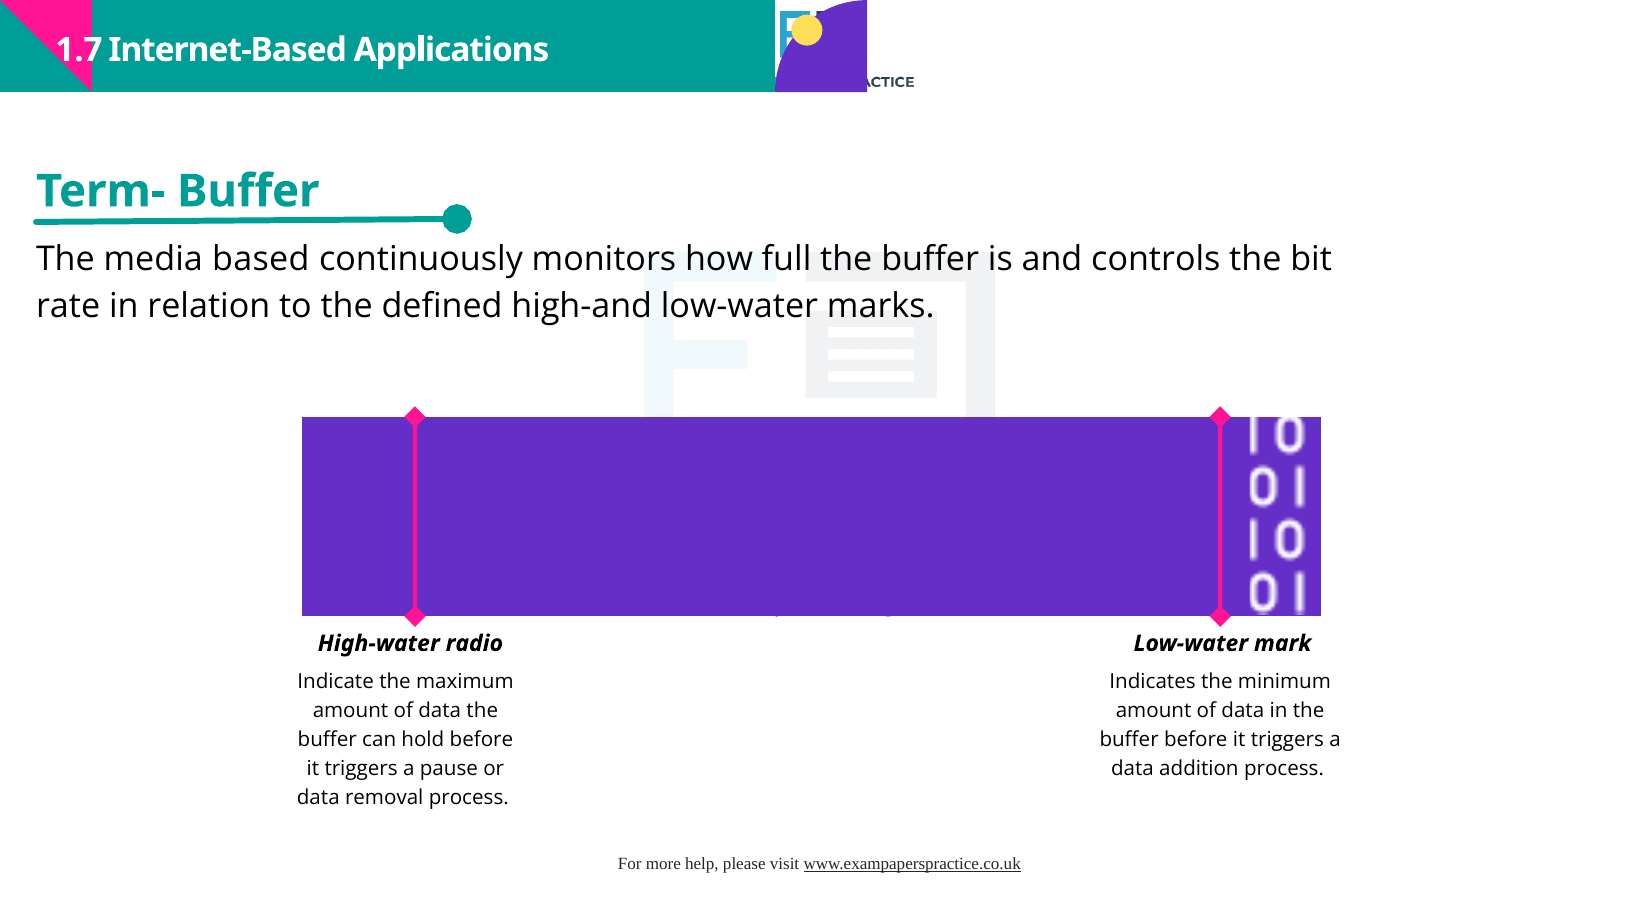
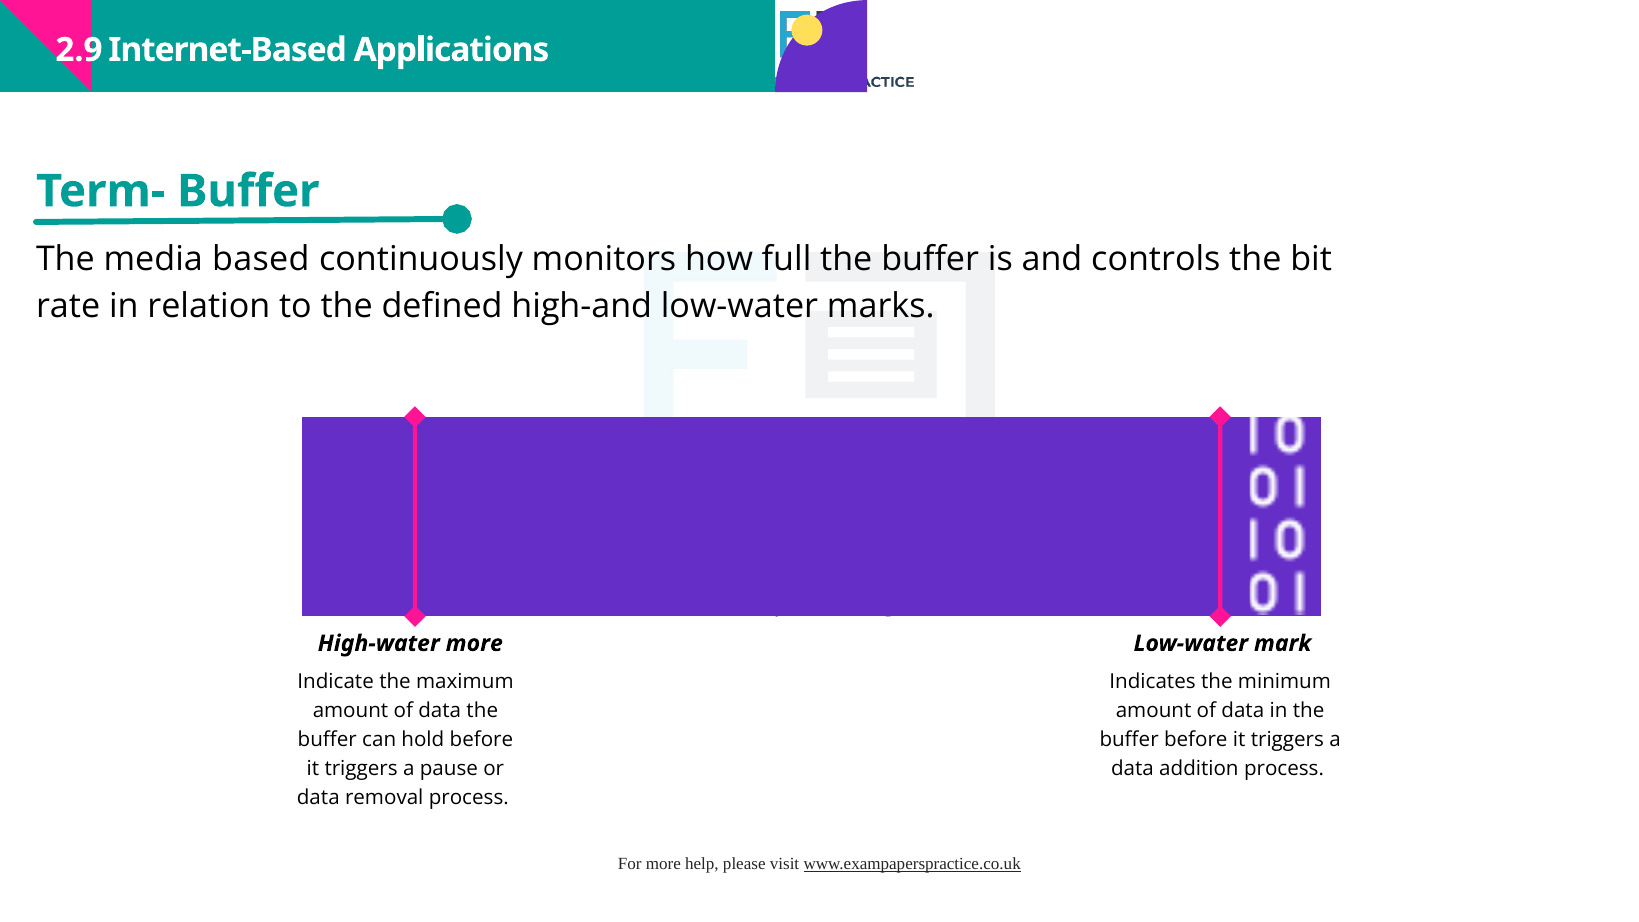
1.7: 1.7 -> 2.9 (79, 50)
High-water radio: radio -> more (474, 643)
